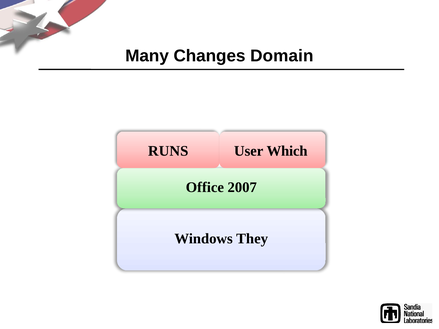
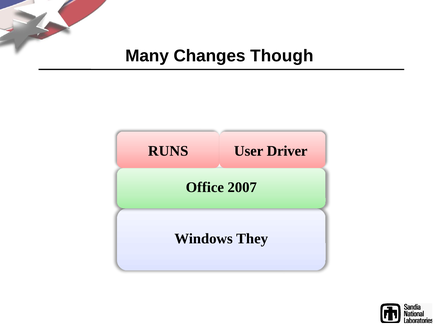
Domain: Domain -> Though (282, 56)
Which: Which -> Driver (287, 151)
